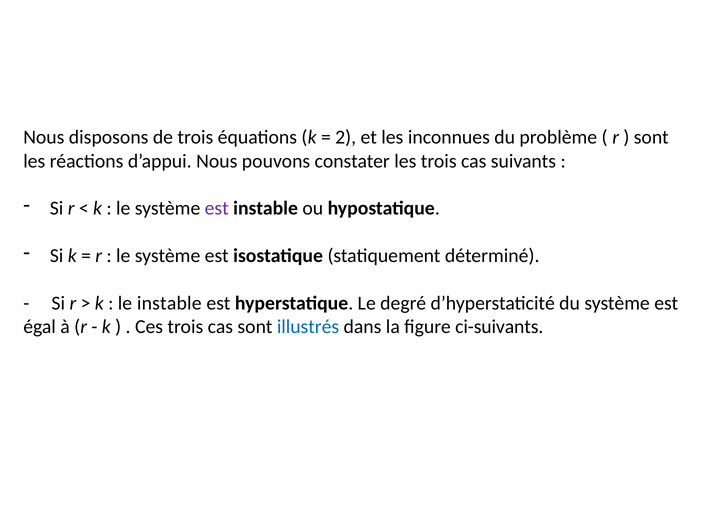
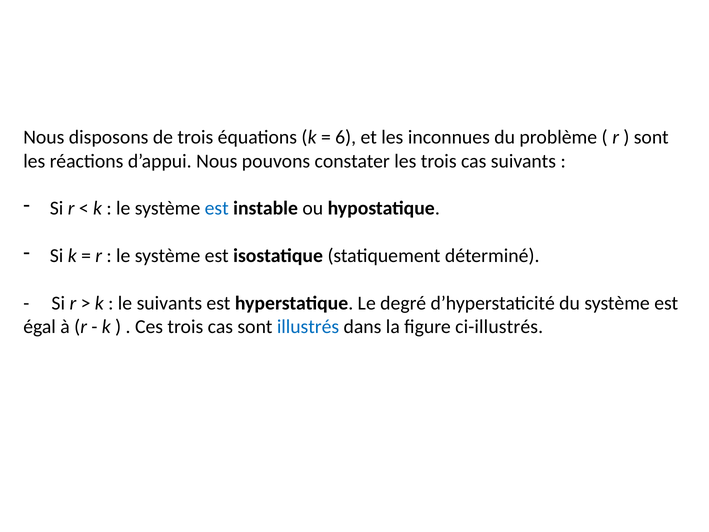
2: 2 -> 6 (346, 137)
est colour: purple -> blue (217, 208)
le instable: instable -> suivants (169, 303)
ci-suivants: ci-suivants -> ci-illustrés (499, 327)
